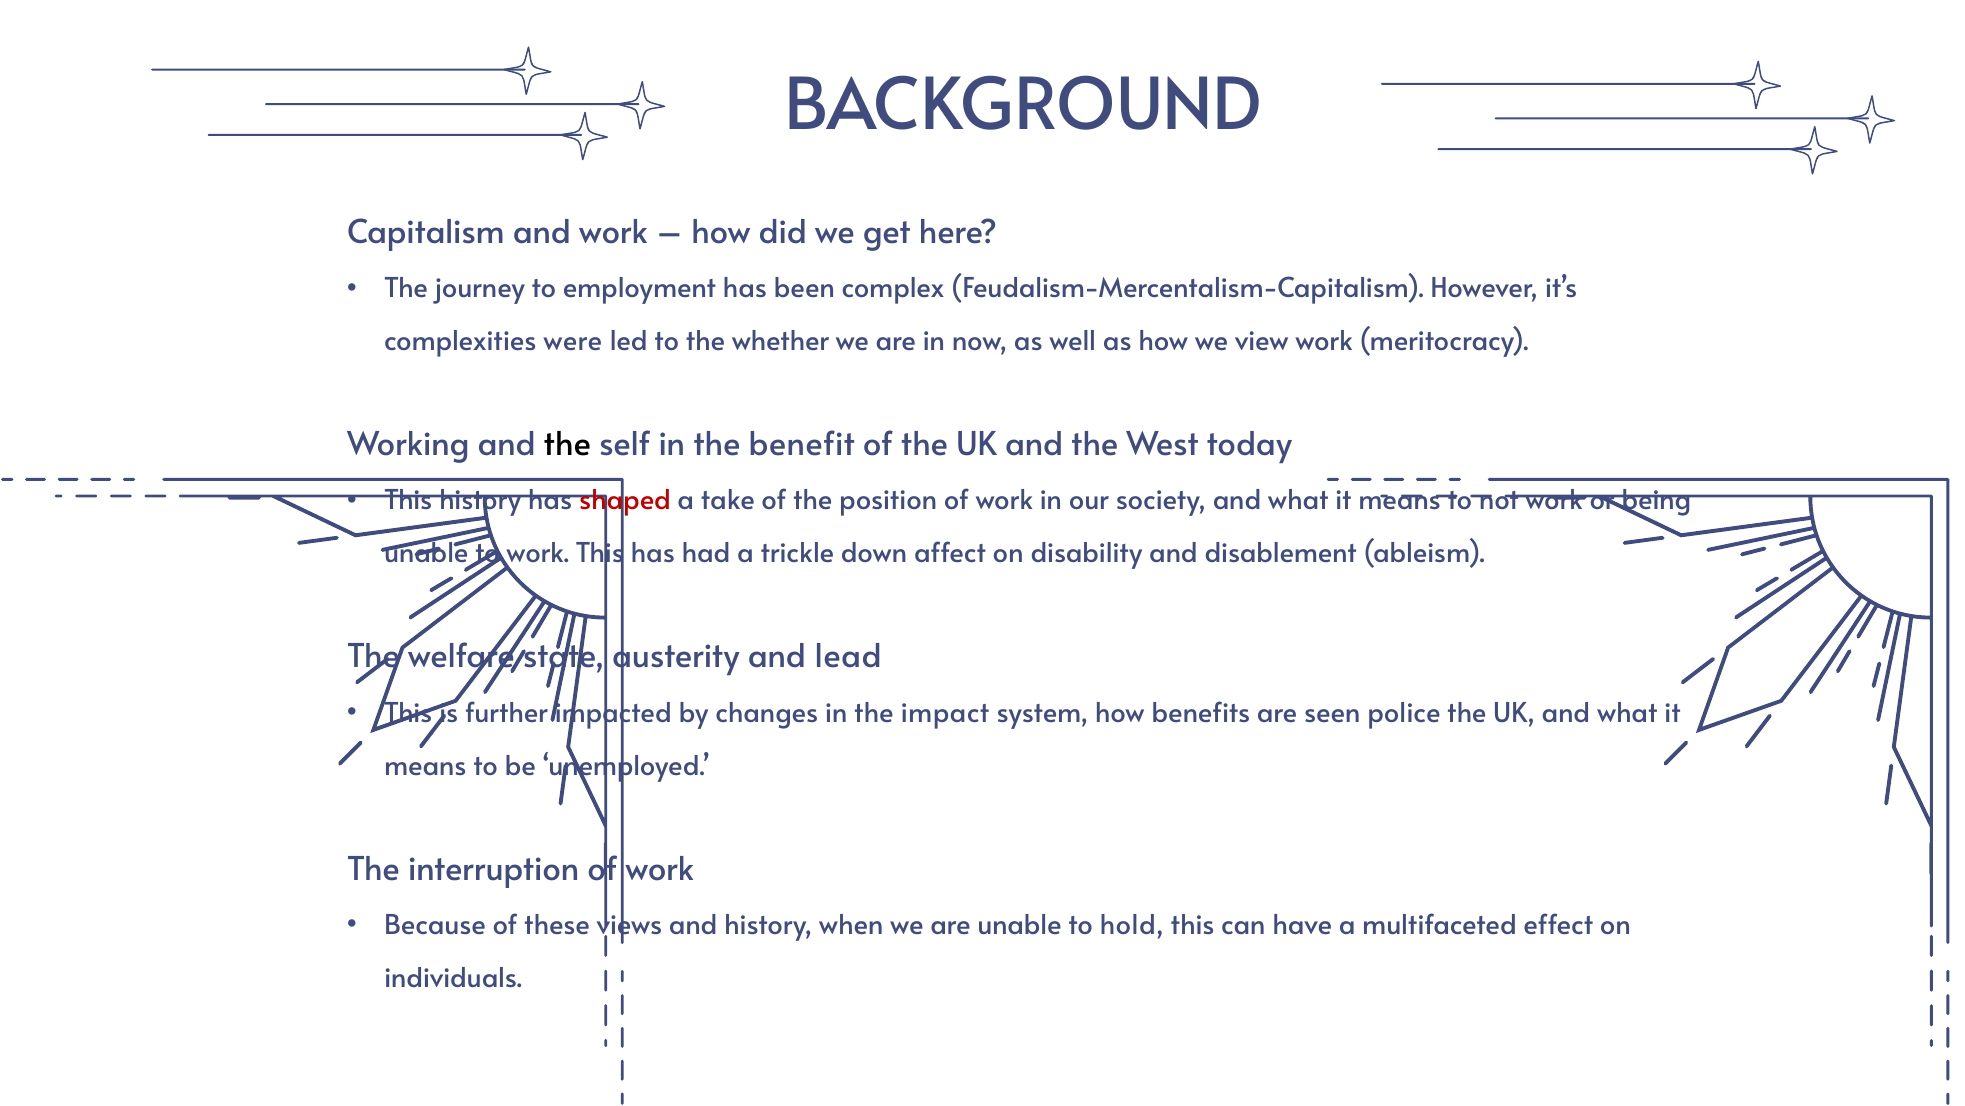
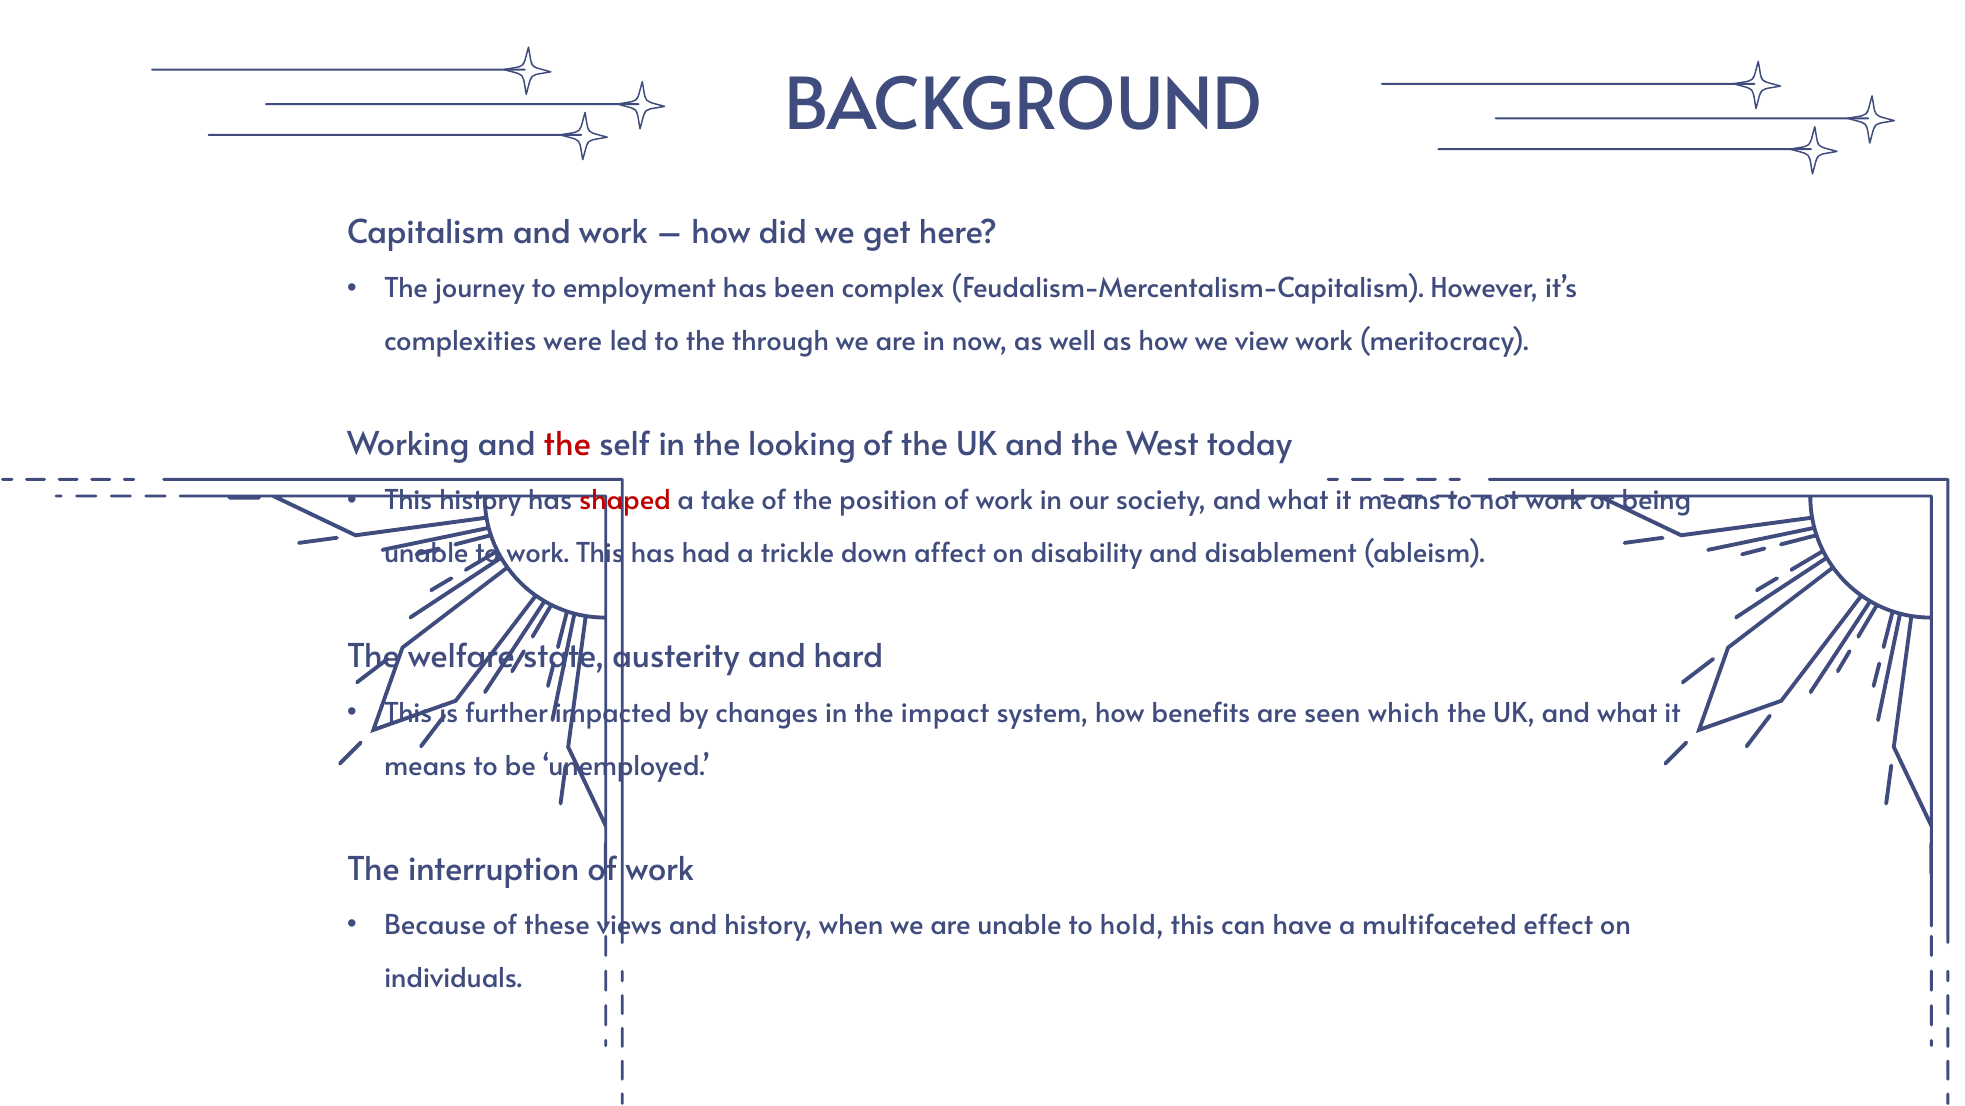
whether: whether -> through (780, 342)
the colour: black -> red (567, 445)
benefit: benefit -> looking (802, 445)
lead: lead -> hard (848, 657)
police: police -> which (1404, 713)
